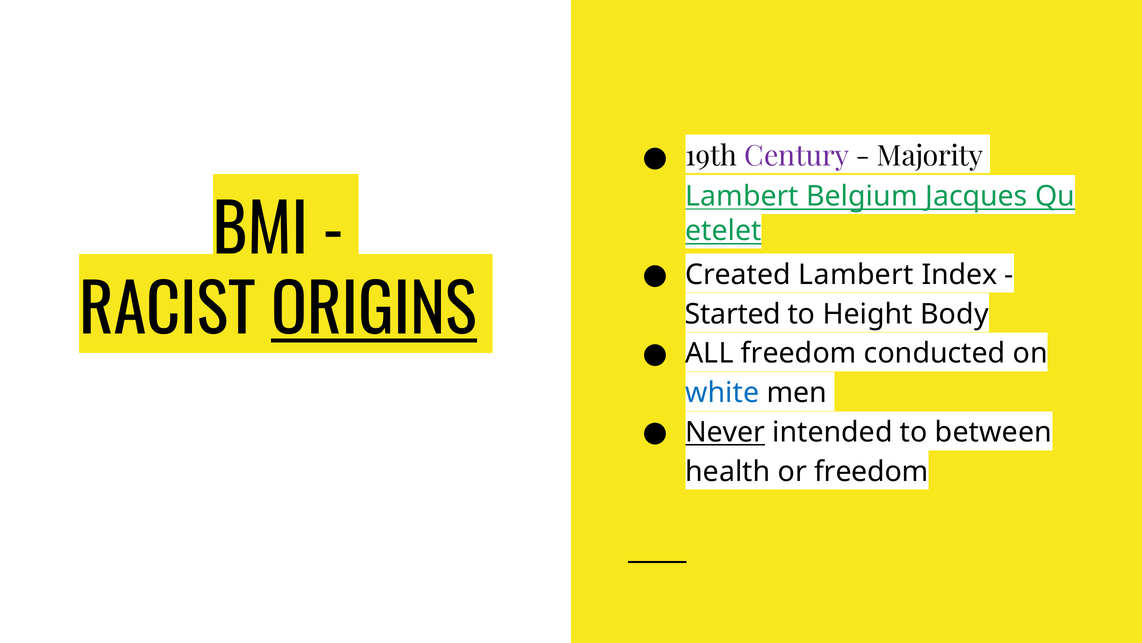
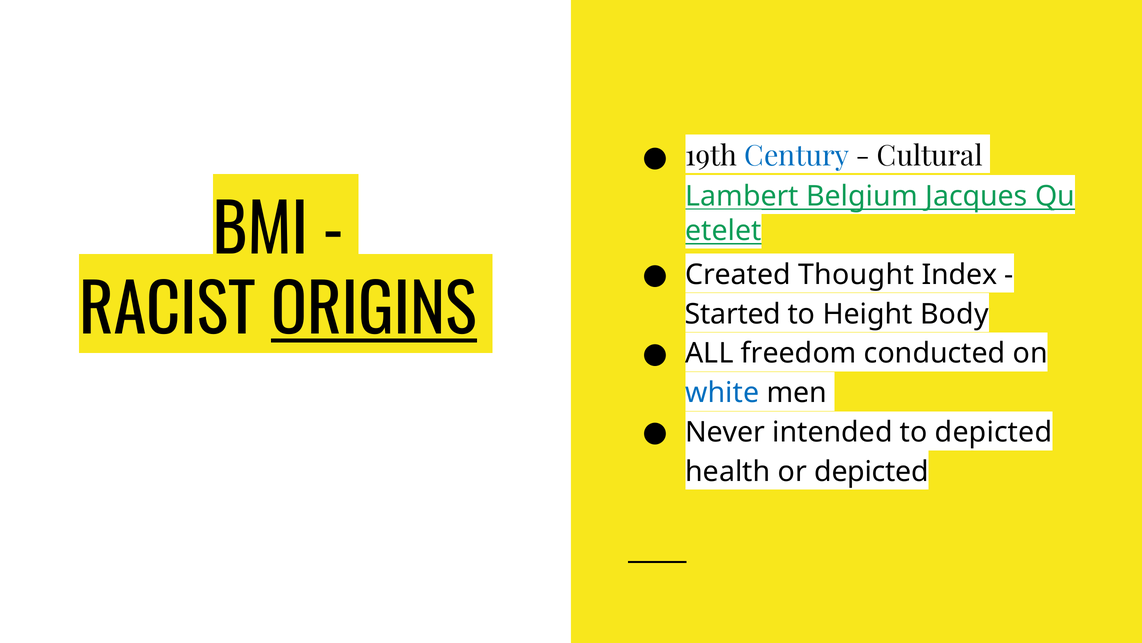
Century colour: purple -> blue (797, 156)
Majority: Majority -> Cultural (930, 156)
Created Lambert: Lambert -> Thought (856, 274)
Never underline: present -> none (725, 432)
to between: between -> depicted (994, 432)
or freedom: freedom -> depicted (871, 471)
